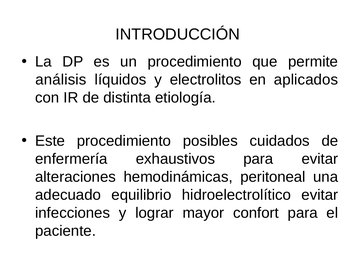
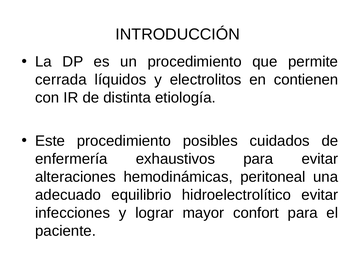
análisis: análisis -> cerrada (61, 80)
aplicados: aplicados -> contienen (306, 80)
